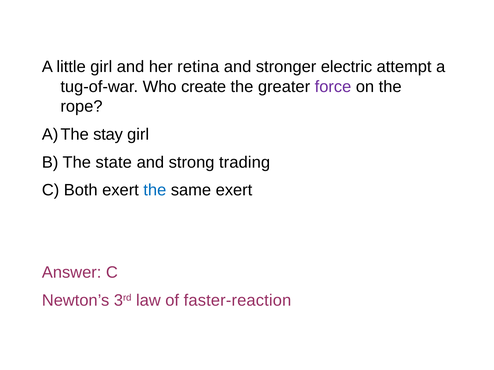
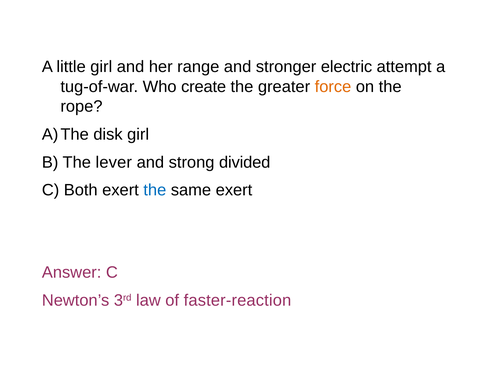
retina: retina -> range (198, 67)
force colour: purple -> orange (333, 87)
stay: stay -> disk (108, 134)
state: state -> lever (114, 162)
trading: trading -> divided (245, 162)
